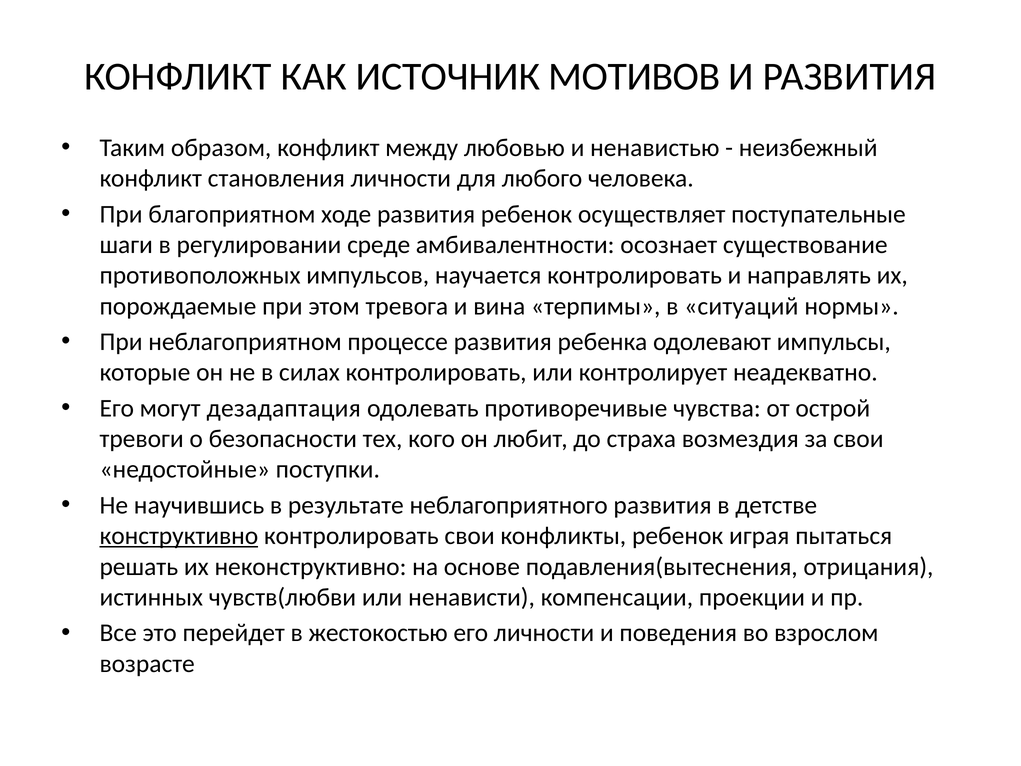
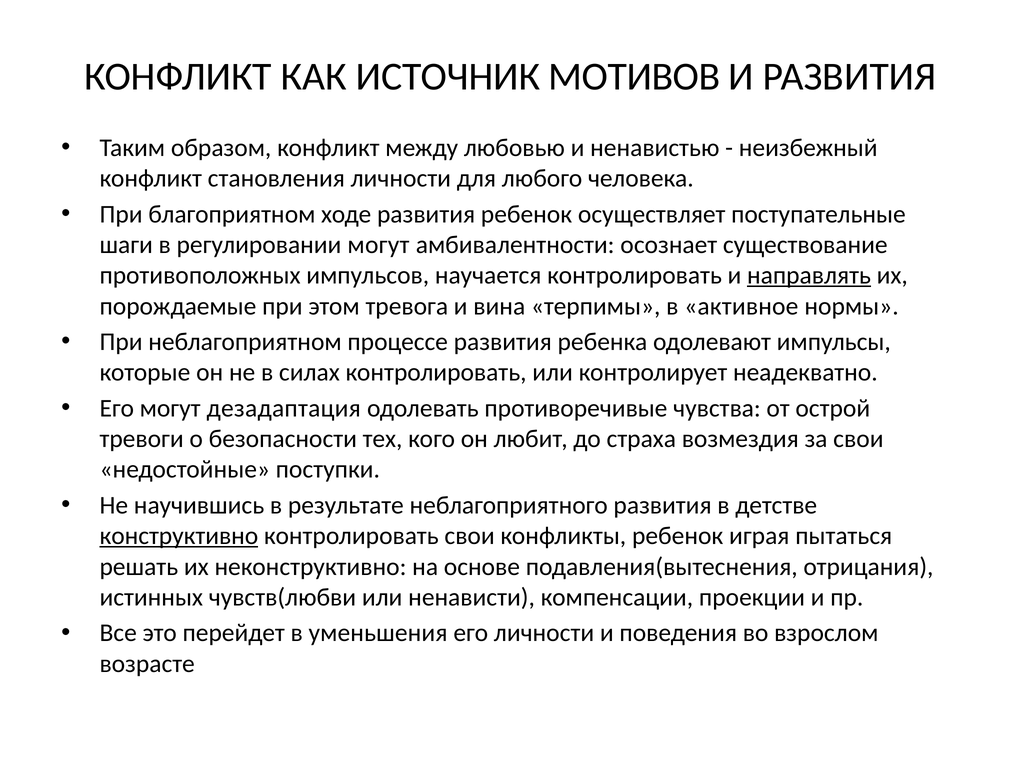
регулировании среде: среде -> могут (378, 245)
направлять underline: none -> present (809, 275)
ситуаций: ситуаций -> активное (741, 306)
жестокостью: жестокостью -> уменьшения (378, 633)
